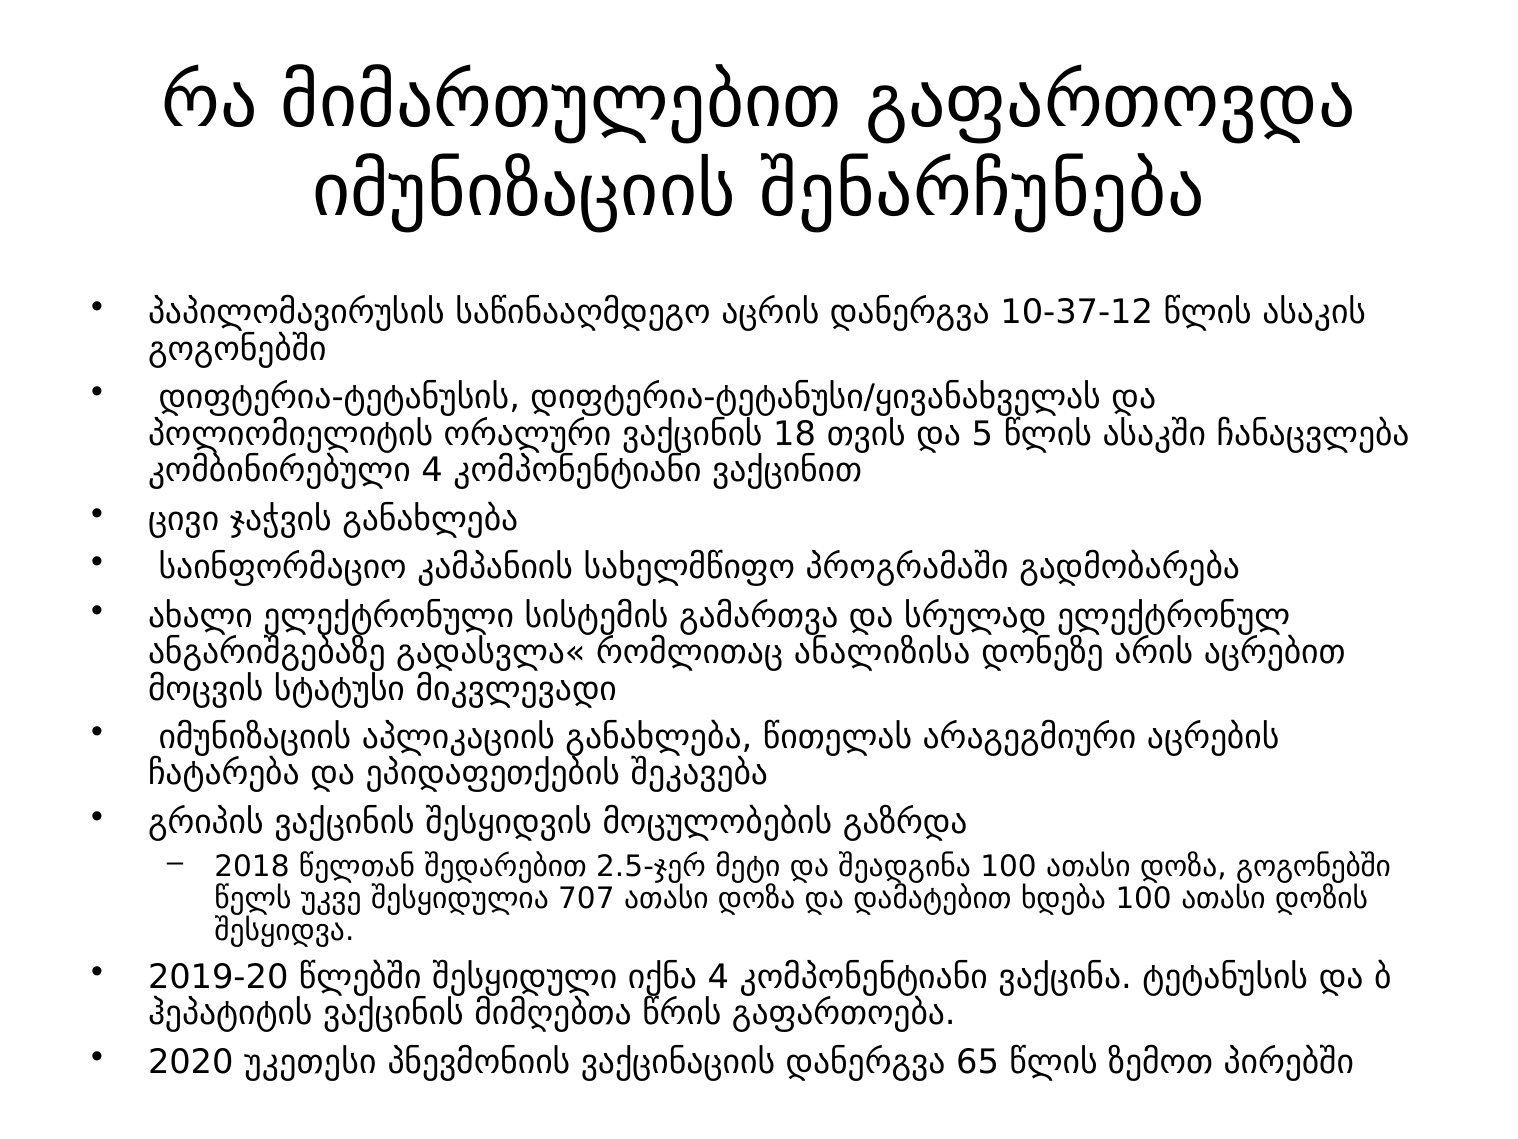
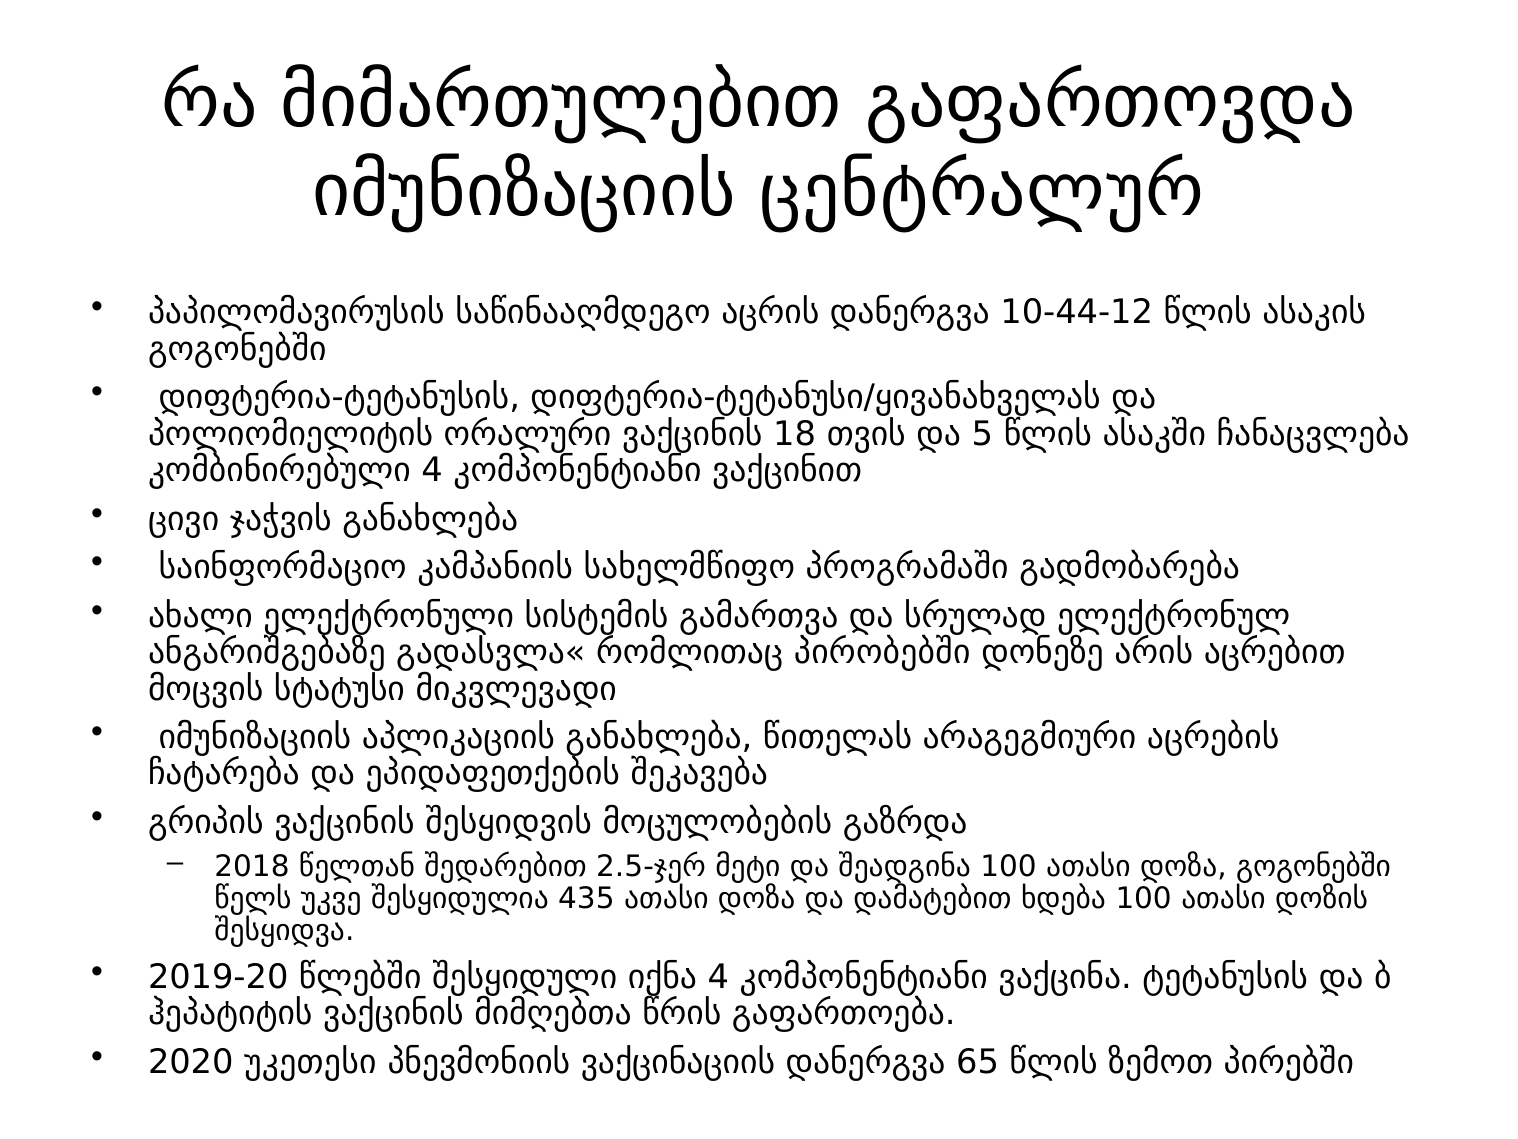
შენარჩუნება: შენარჩუნება -> ცენტრალურ (982, 191)
10-37-12: 10-37-12 -> 10-44-12 (1077, 312)
ანალიზისა: ანალიზისა -> პირობებში (882, 652)
707: 707 -> 435 (586, 898)
